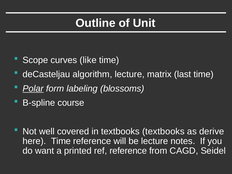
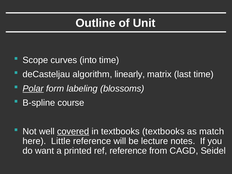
like: like -> into (88, 60)
algorithm lecture: lecture -> linearly (130, 74)
covered underline: none -> present (73, 131)
derive: derive -> match (212, 131)
here Time: Time -> Little (61, 141)
